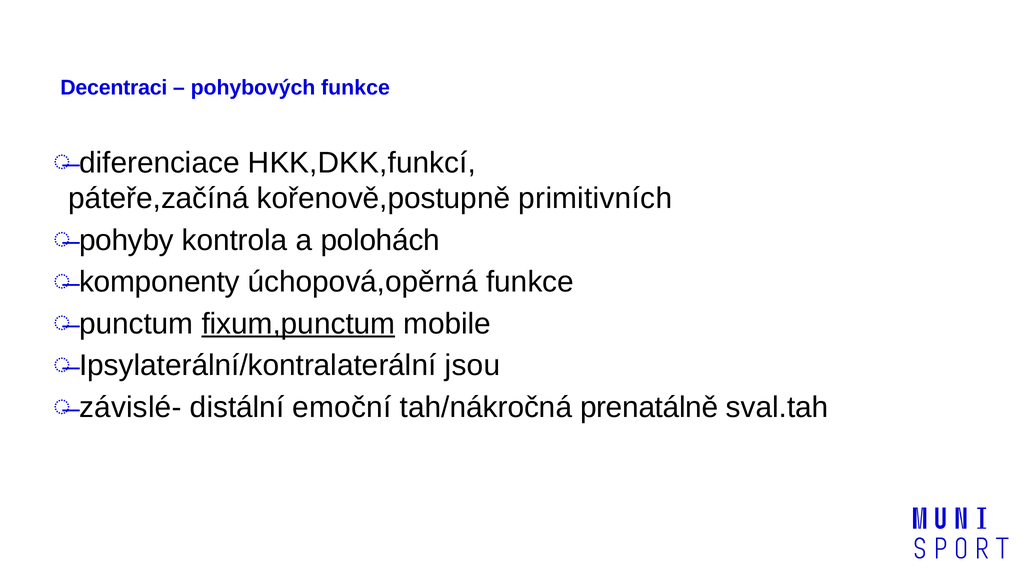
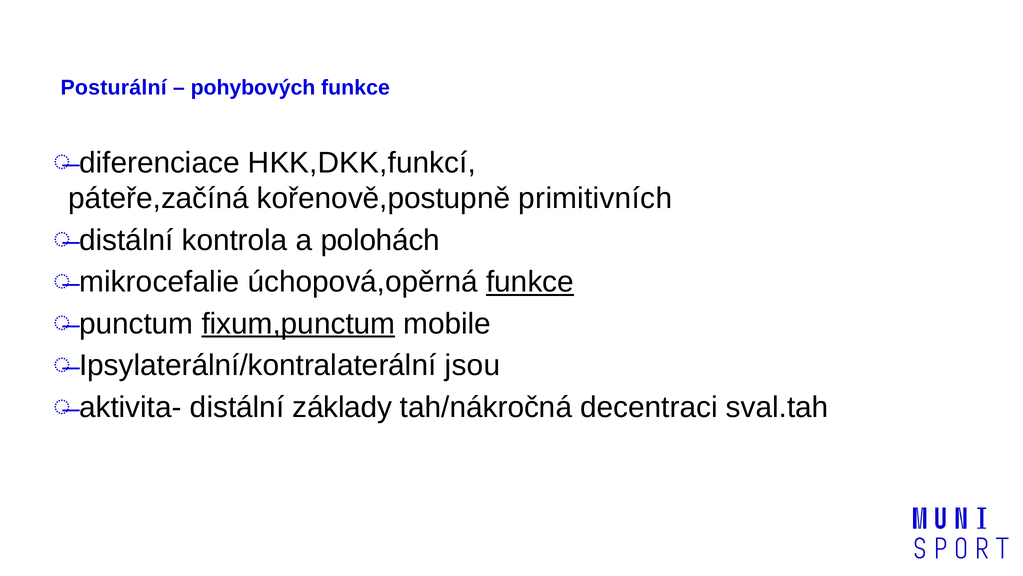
Decentraci: Decentraci -> Posturální (114, 87)
pohyby: pohyby -> distální (126, 240)
komponenty: komponenty -> mikrocefalie (159, 282)
funkce underline: none -> present (530, 282)
závislé-: závislé- -> aktivita- (130, 407)
emoční: emoční -> základy (342, 407)
prenatálně: prenatálně -> decentraci (649, 407)
